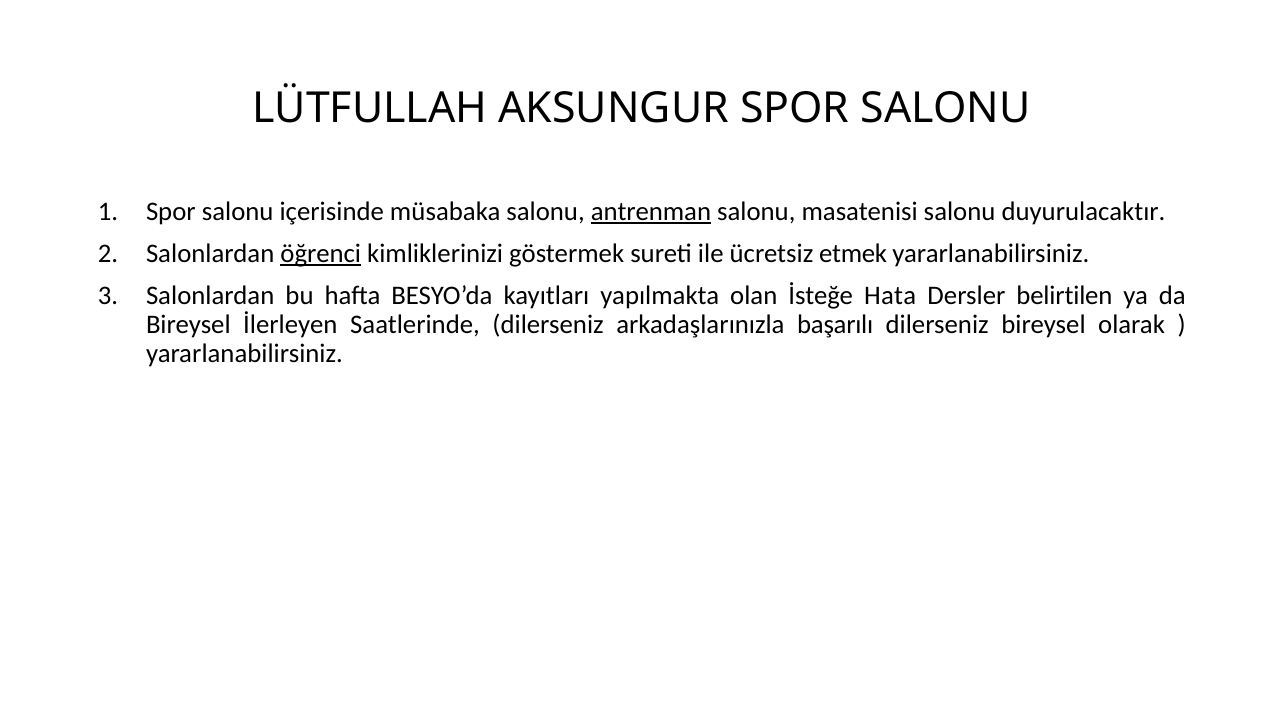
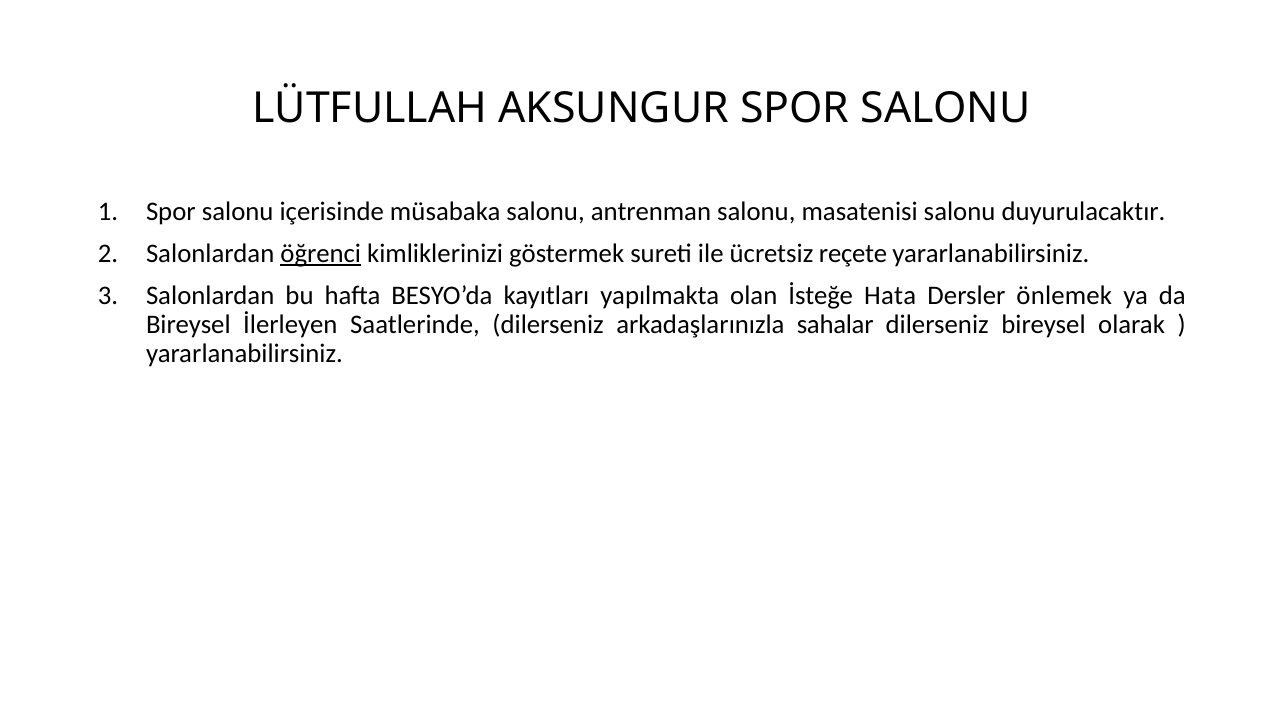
antrenman underline: present -> none (651, 211)
etmek: etmek -> reçete (853, 254)
belirtilen: belirtilen -> önlemek (1064, 296)
başarılı: başarılı -> sahalar (835, 325)
